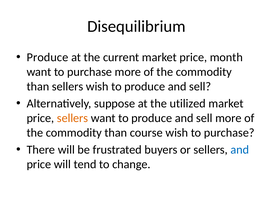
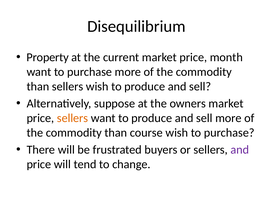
Produce: Produce -> Property (48, 57)
utilized: utilized -> owners (188, 103)
and colour: blue -> purple (240, 150)
